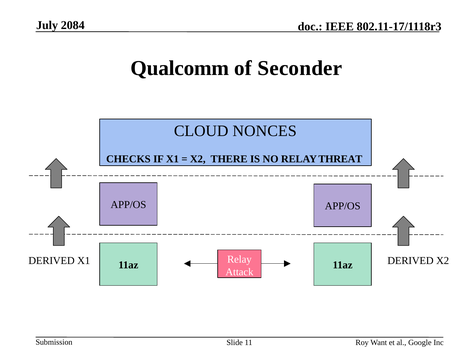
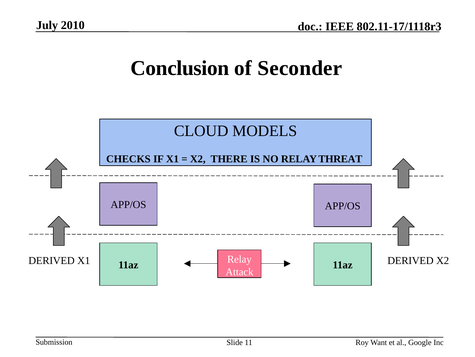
2084: 2084 -> 2010 (73, 25)
Qualcomm: Qualcomm -> Conclusion (180, 68)
NONCES: NONCES -> MODELS (265, 131)
